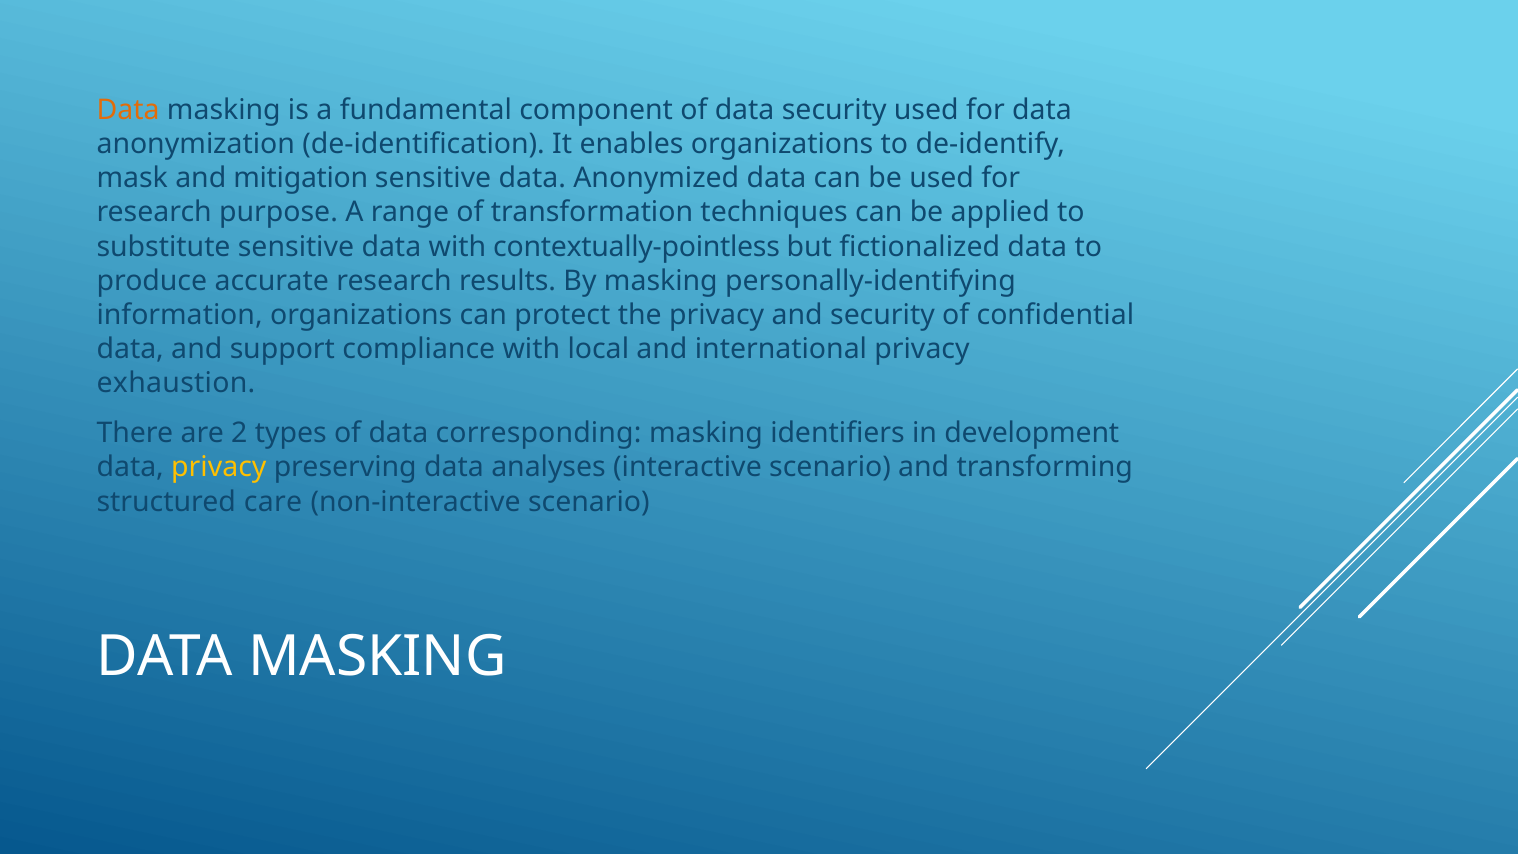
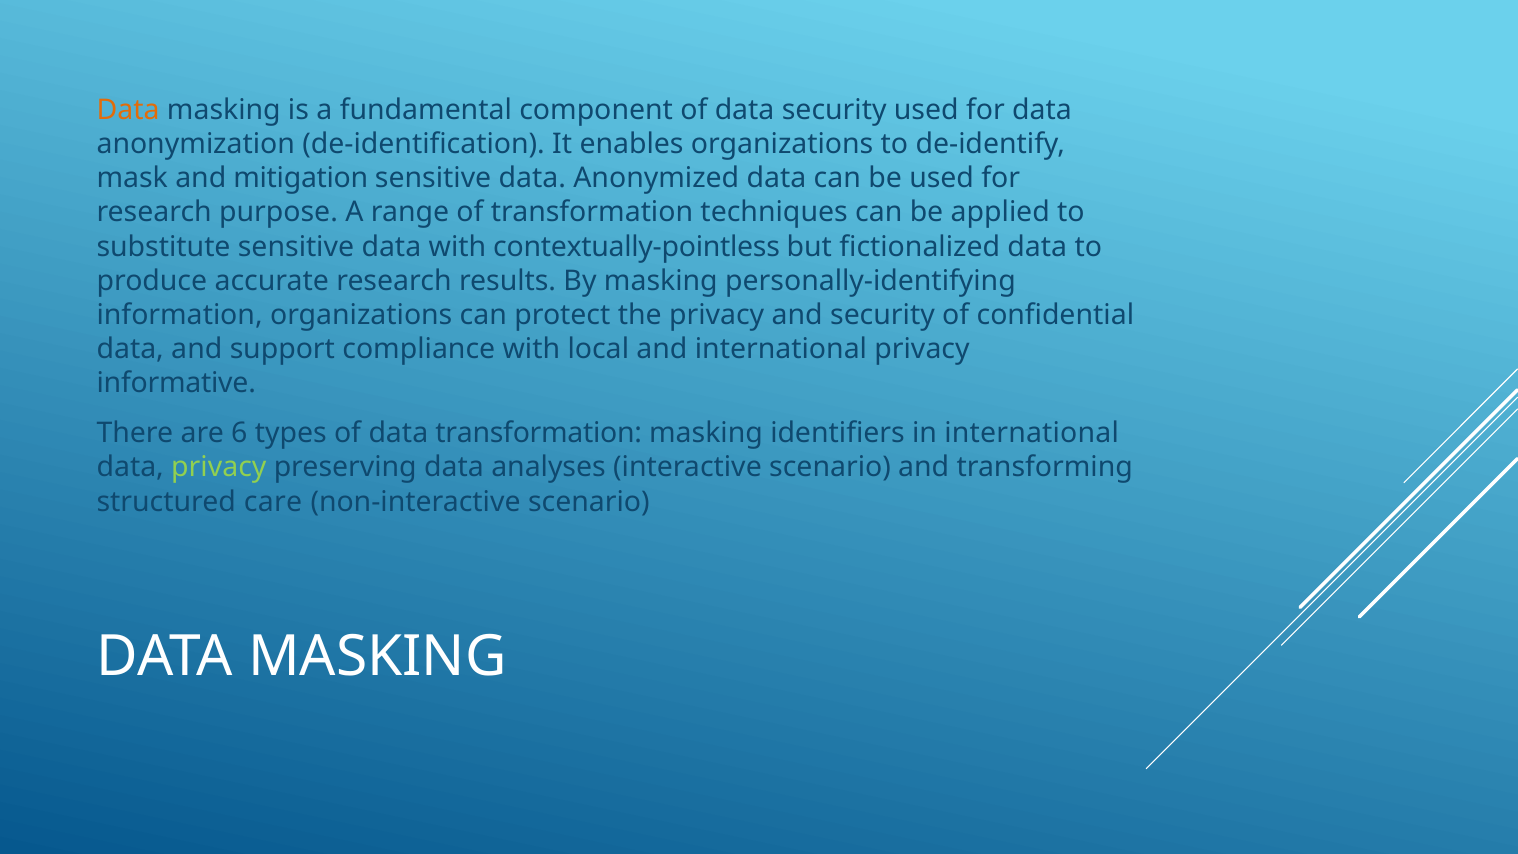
exhaustion: exhaustion -> informative (176, 383)
2: 2 -> 6 (239, 433)
data corresponding: corresponding -> transformation (539, 433)
in development: development -> international (1032, 433)
privacy colour: yellow -> light green (219, 467)
